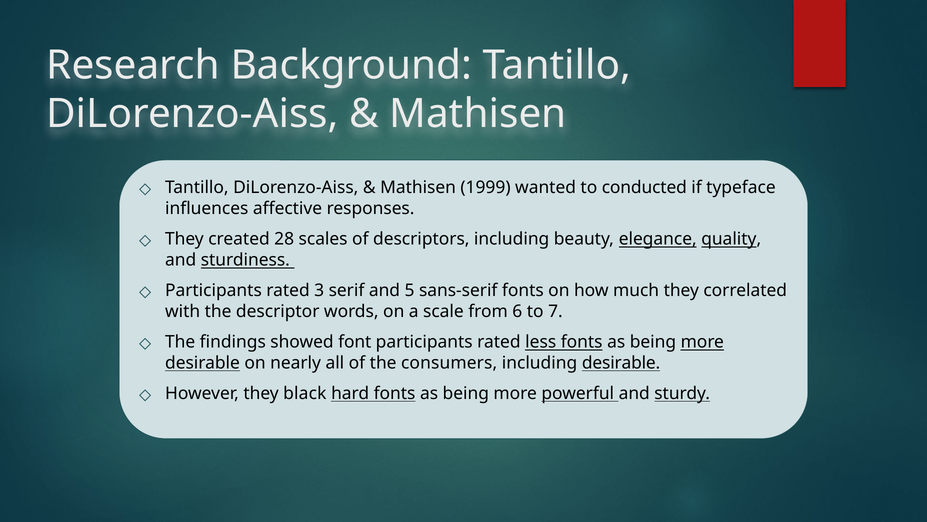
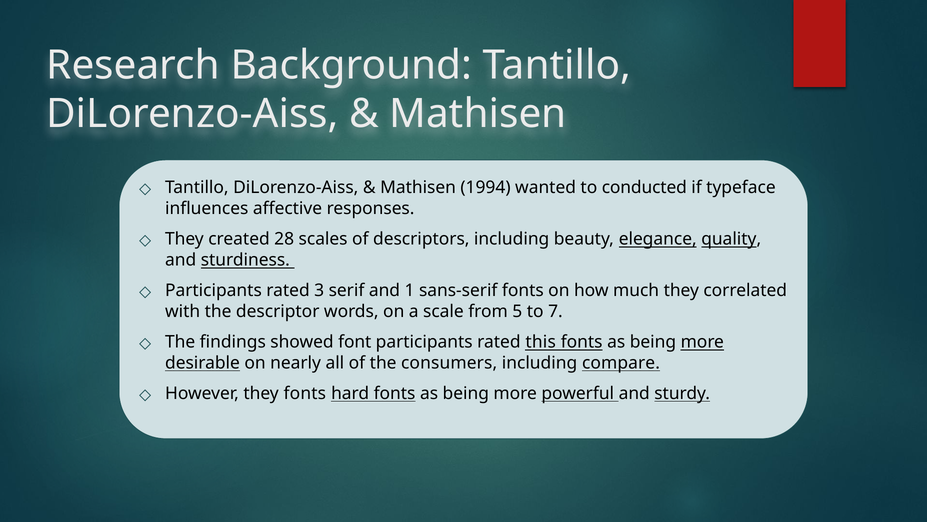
1999: 1999 -> 1994 (485, 187)
5: 5 -> 1 (410, 290)
6: 6 -> 5 (517, 311)
less: less -> this (541, 342)
including desirable: desirable -> compare (621, 362)
they black: black -> fonts (305, 393)
